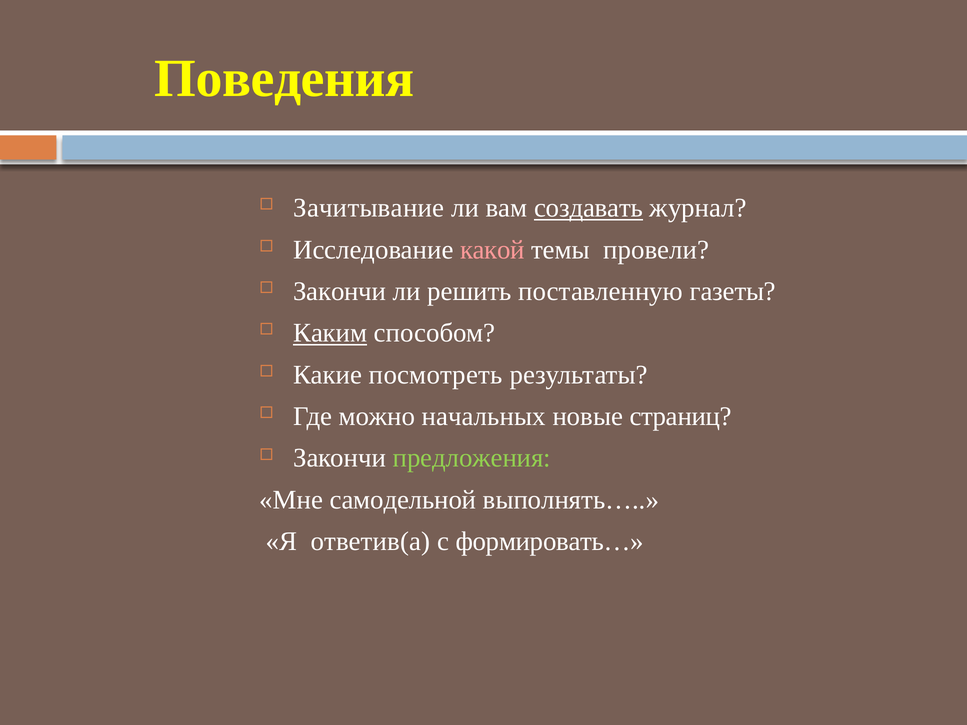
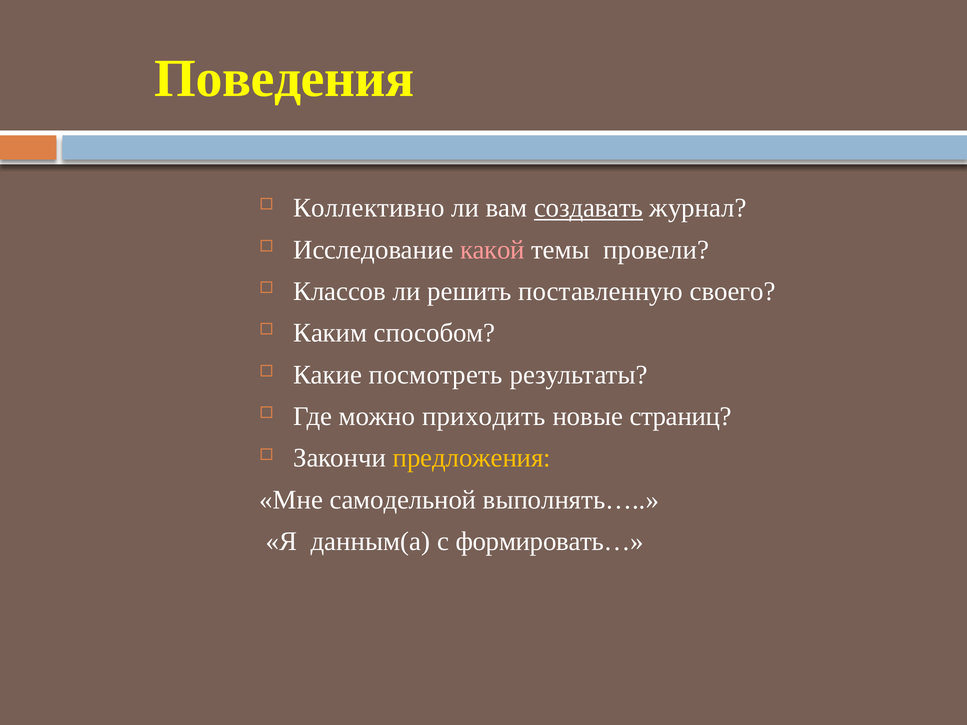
Зачитывание: Зачитывание -> Коллективно (369, 208)
Закончи: Закончи -> Классов (340, 292)
газеты: газеты -> своего (733, 292)
Каким underline: present -> none (330, 333)
начальных: начальных -> приходить (484, 417)
предложения colour: light green -> yellow (472, 458)
ответив(а: ответив(а -> данным(а (370, 542)
